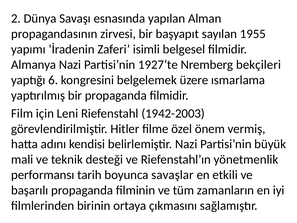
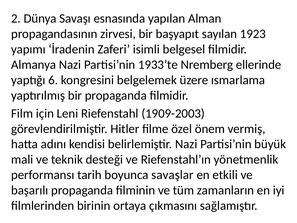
1955: 1955 -> 1923 (253, 34)
1927’te: 1927’te -> 1933’te (158, 65)
bekçileri: bekçileri -> ellerinde (259, 65)
1942-2003: 1942-2003 -> 1909-2003 (173, 113)
